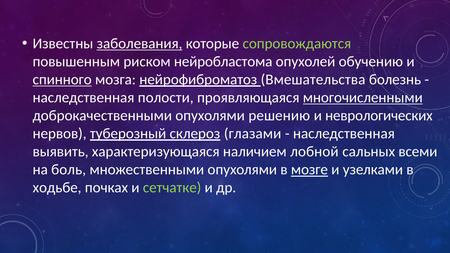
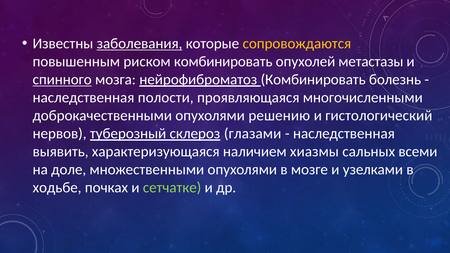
сопровождаются colour: light green -> yellow (297, 44)
риском нейробластома: нейробластома -> комбинировать (223, 62)
обучению: обучению -> метастазы (371, 62)
Вмешательства: Вмешательства -> Комбинировать (313, 80)
многочисленными underline: present -> none (363, 98)
неврологических: неврологических -> гистологический (379, 116)
лобной: лобной -> хиазмы (314, 152)
боль: боль -> доле (69, 170)
мозге underline: present -> none (309, 170)
